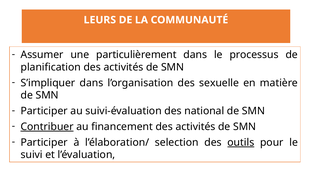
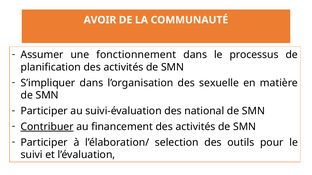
LEURS: LEURS -> AVOIR (100, 20)
particulièrement: particulièrement -> fonctionnement (136, 55)
outils underline: present -> none (241, 143)
